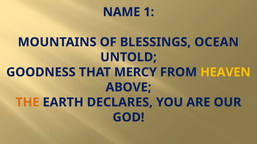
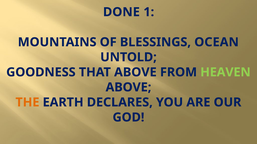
NAME: NAME -> DONE (121, 12)
THAT MERCY: MERCY -> ABOVE (135, 72)
HEAVEN colour: yellow -> light green (225, 72)
